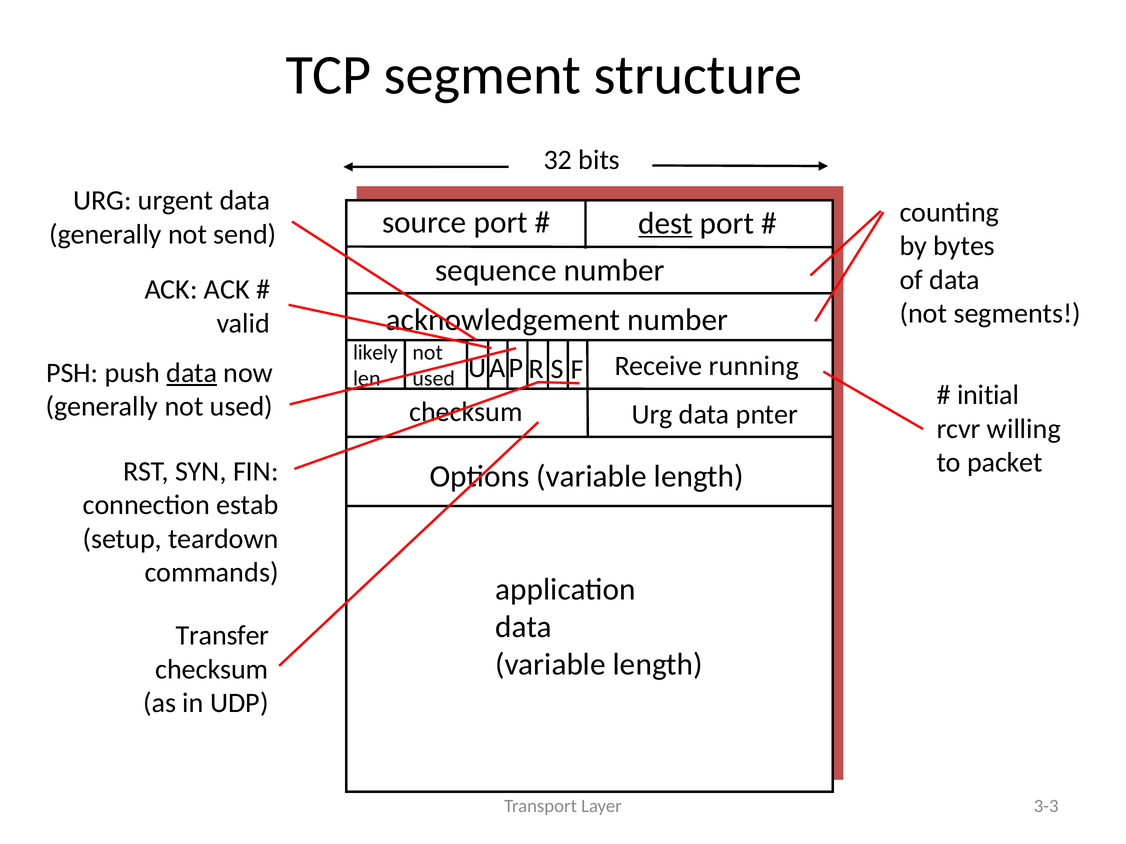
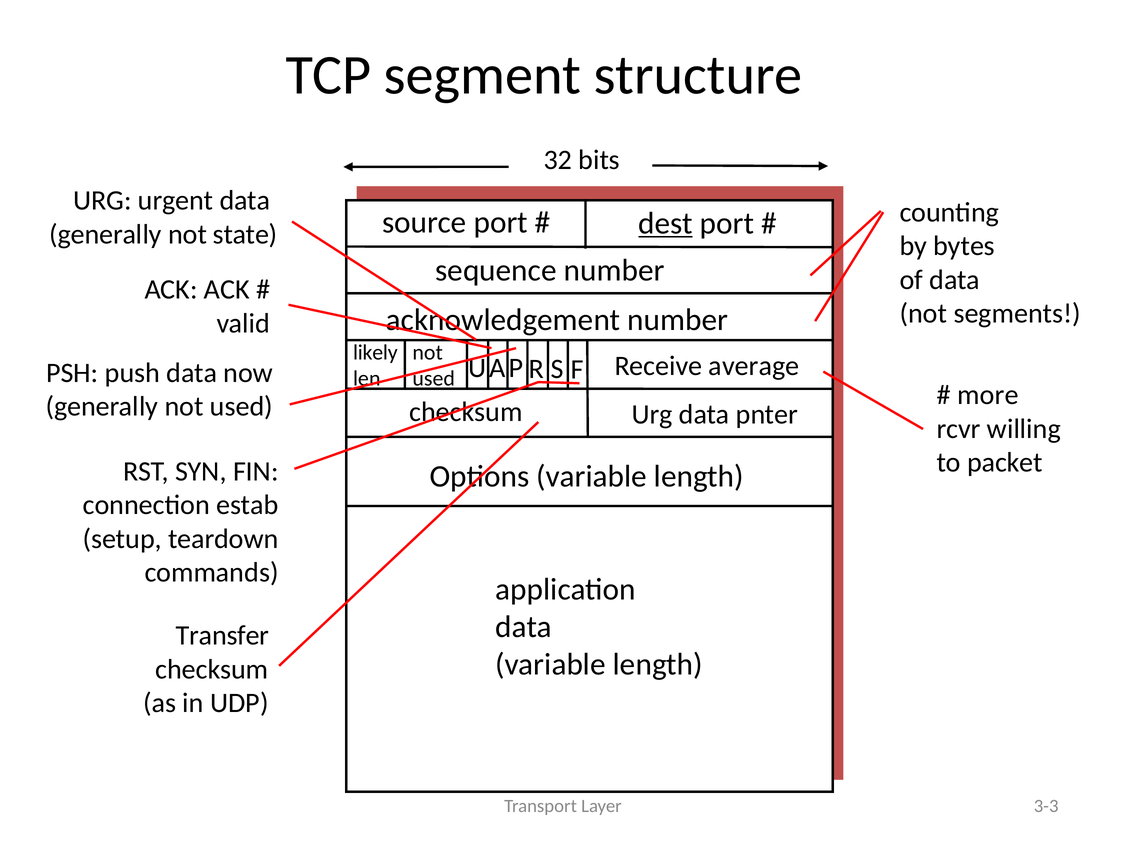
send: send -> state (245, 234)
running: running -> average (754, 366)
data underline: present -> none (192, 373)
initial: initial -> more (988, 395)
